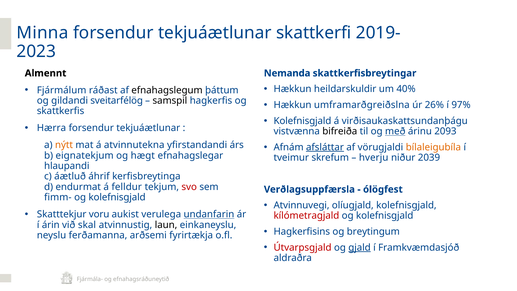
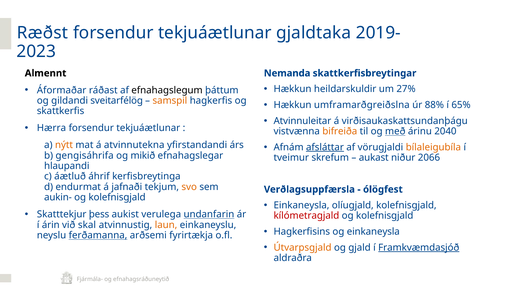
Minna: Minna -> Ræðst (42, 33)
skattkerfi: skattkerfi -> gjaldtaka (314, 33)
40%: 40% -> 27% (406, 89)
Fjármálum: Fjármálum -> Áformaðar (62, 90)
samspil colour: black -> orange (170, 101)
26%: 26% -> 88% (434, 105)
97%: 97% -> 65% (461, 105)
Kolefnisgjald: Kolefnisgjald -> Atvinnuleitar (302, 121)
bifreiða colour: black -> orange (340, 131)
2093: 2093 -> 2040 (445, 131)
eignatekjum: eignatekjum -> gengisáhrifa (85, 155)
hægt: hægt -> mikið (143, 155)
hverju: hverju -> aukast (374, 158)
2039: 2039 -> 2066 (429, 158)
felldur: felldur -> jafnaði (127, 187)
svo colour: red -> orange (189, 187)
fimm-: fimm- -> aukin- (58, 197)
Atvinnuvegi: Atvinnuvegi -> Einkaneysla (301, 205)
voru: voru -> þess (99, 214)
laun colour: black -> orange (166, 225)
og breytingum: breytingum -> einkaneysla (373, 231)
ferðamanna underline: none -> present (98, 235)
Útvarpsgjald colour: red -> orange (303, 247)
gjald underline: present -> none (360, 247)
Framkvæmdasjóð underline: none -> present (419, 247)
